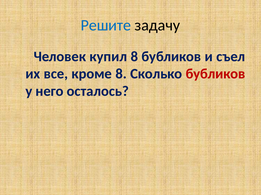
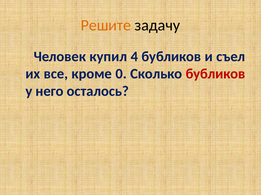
Решите colour: blue -> orange (106, 25)
купил 8: 8 -> 4 (134, 57)
кроме 8: 8 -> 0 (121, 74)
